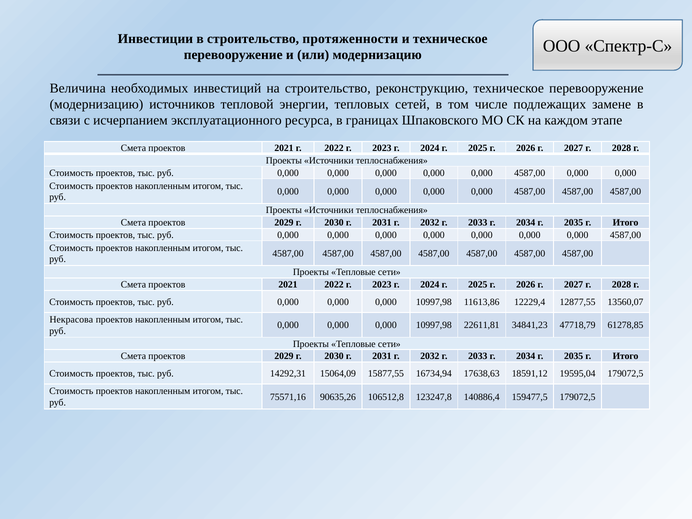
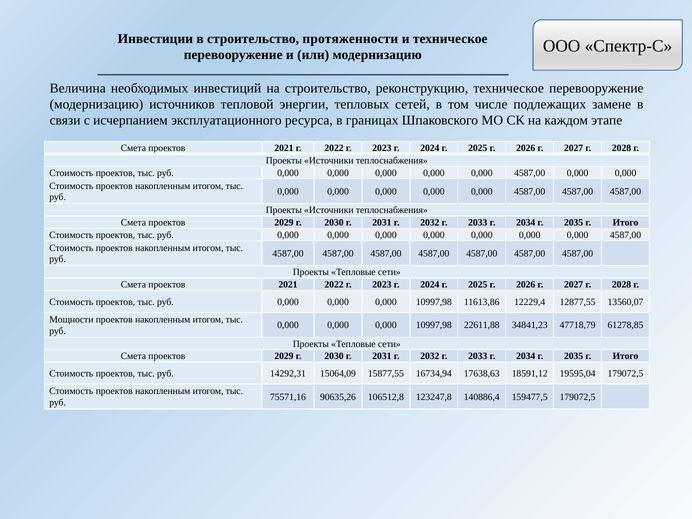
Некрасова: Некрасова -> Мощности (71, 320)
22611,81: 22611,81 -> 22611,88 (482, 325)
